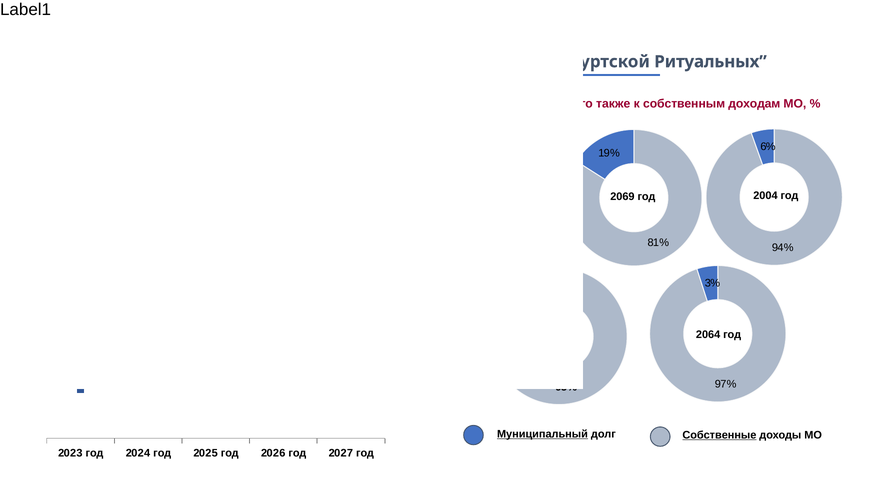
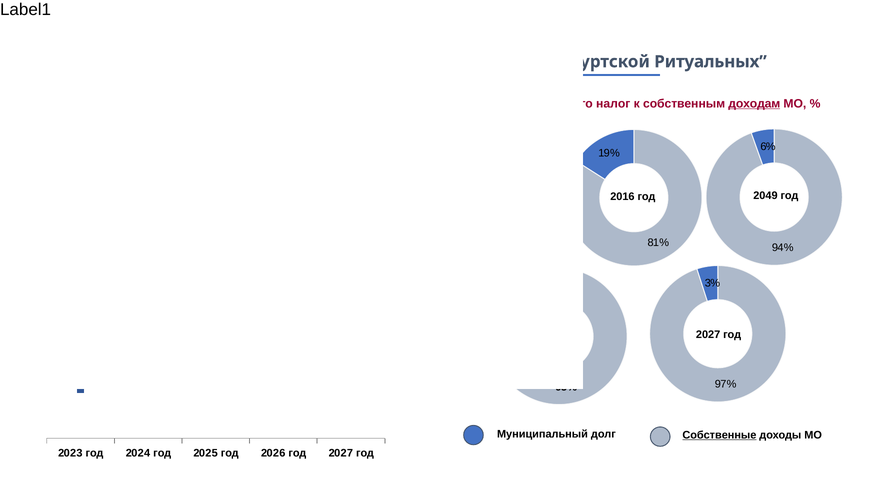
также: также -> налог (613, 103)
доходам underline: none -> present (754, 103)
2069: 2069 -> 2016 (622, 196)
2004: 2004 -> 2049 (765, 196)
2064: 2064 -> 2027 (708, 334)
Муниципальный underline: present -> none (542, 434)
